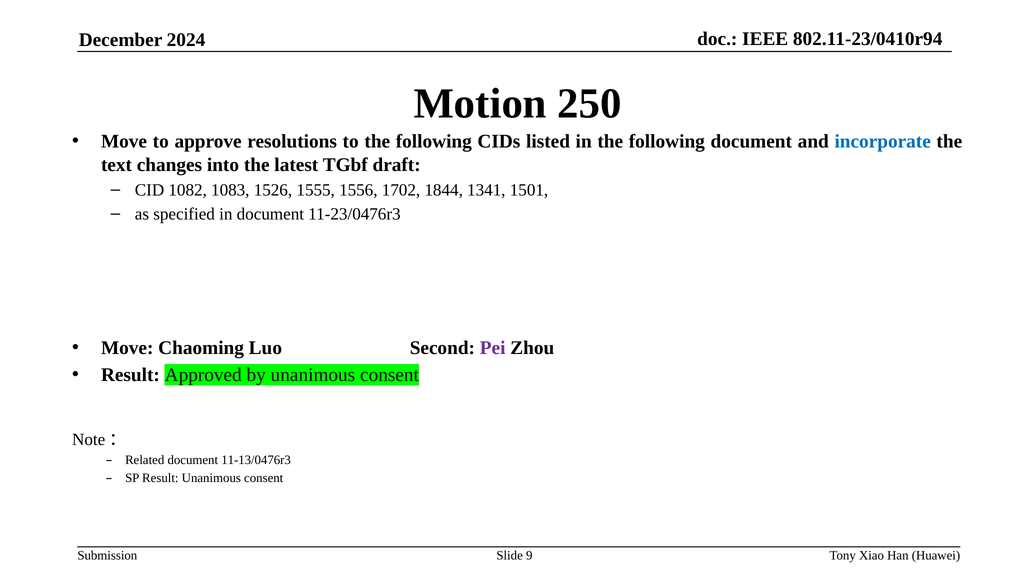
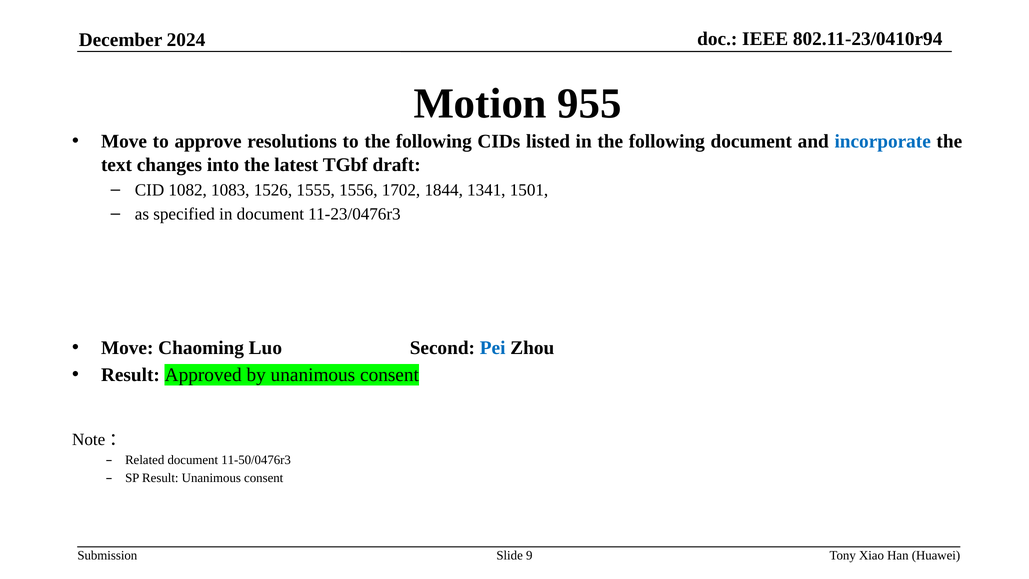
250: 250 -> 955 (590, 103)
Pei colour: purple -> blue (493, 348)
11-13/0476r3: 11-13/0476r3 -> 11-50/0476r3 (256, 460)
